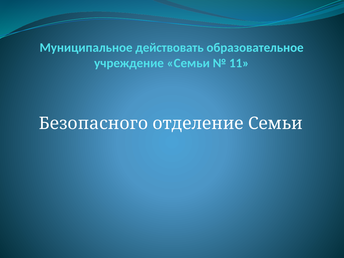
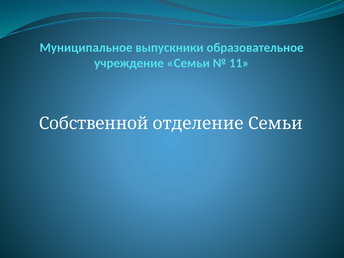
действовать: действовать -> выпускники (170, 48)
Безопасного: Безопасного -> Собственной (94, 123)
